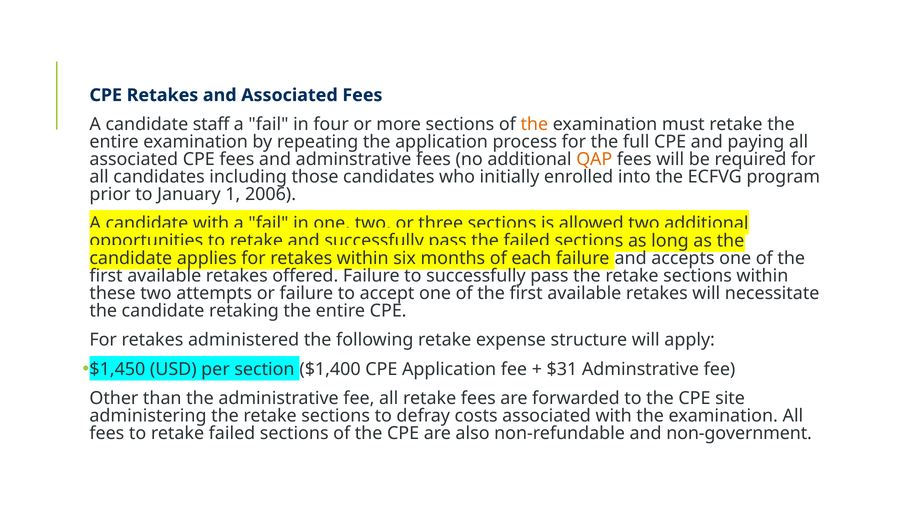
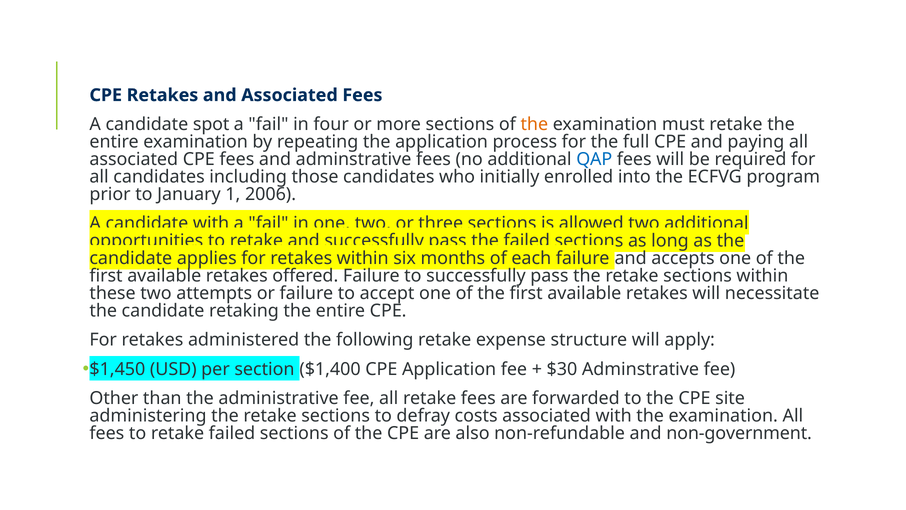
staff: staff -> spot (211, 124)
QAP colour: orange -> blue (594, 159)
$31: $31 -> $30 (562, 369)
